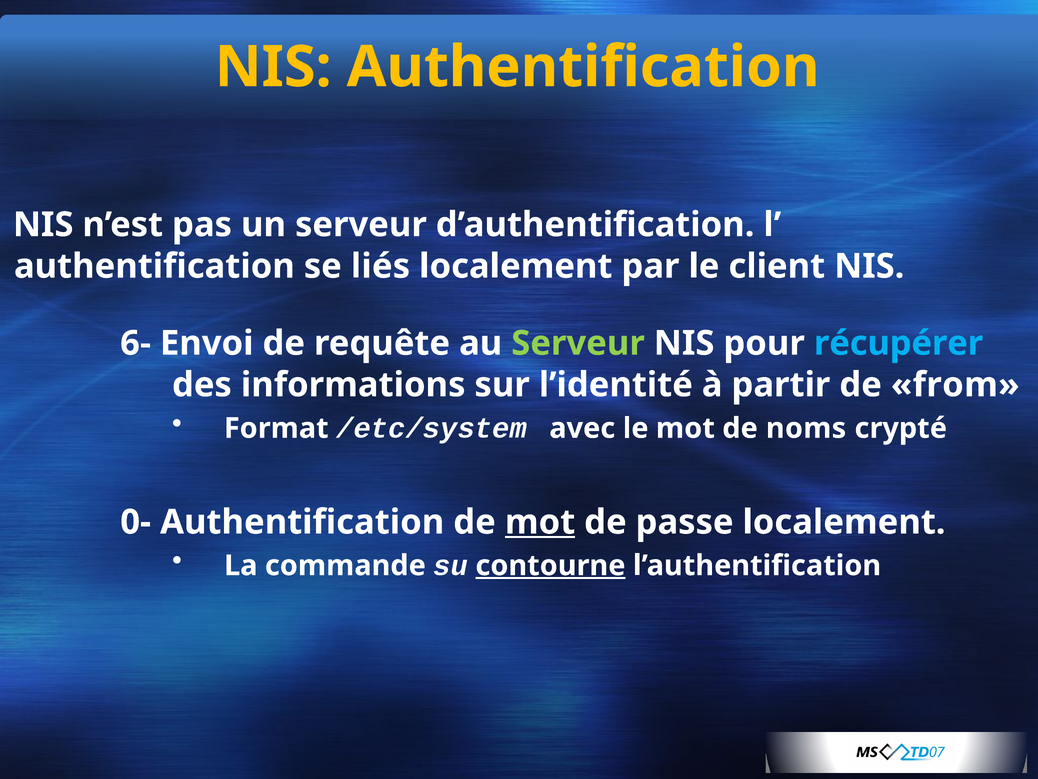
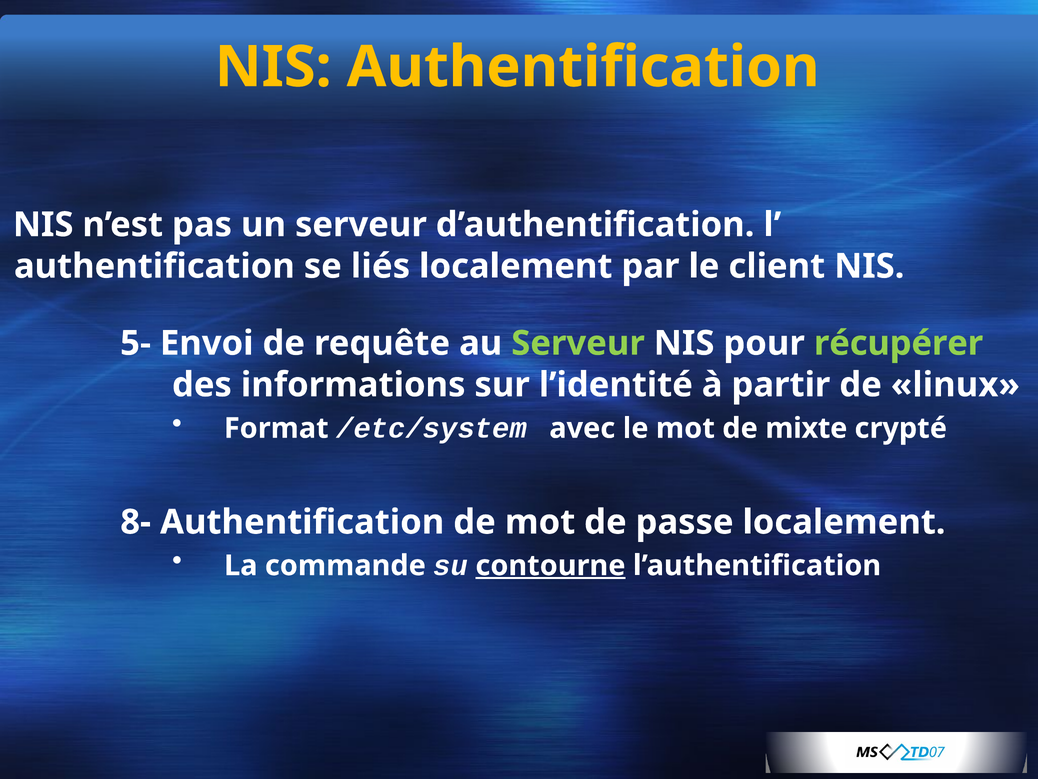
6-: 6- -> 5- (136, 343)
récupérer colour: light blue -> light green (899, 343)
from: from -> linux (955, 385)
noms: noms -> mixte (806, 428)
0-: 0- -> 8- (136, 522)
mot underline: present -> none (540, 522)
